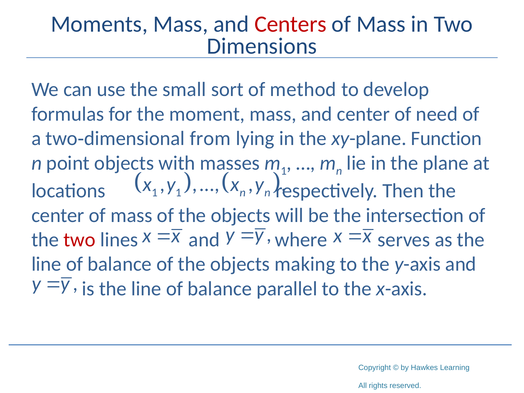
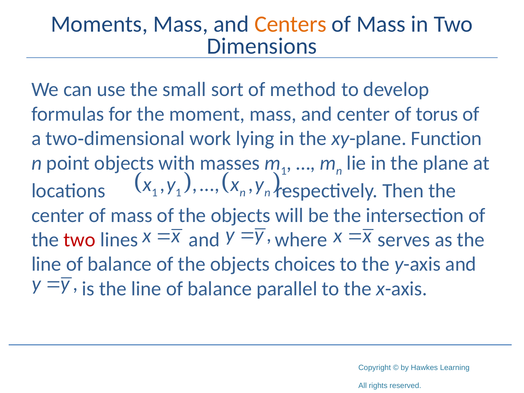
Centers colour: red -> orange (290, 24)
need: need -> torus (437, 114)
from: from -> work (210, 139)
making: making -> choices (305, 264)
